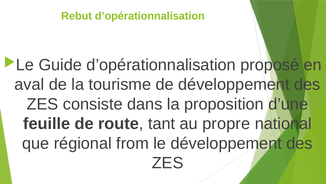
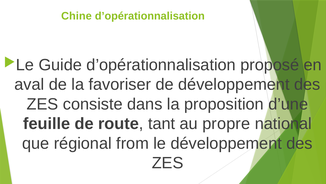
Rebut: Rebut -> Chine (76, 16)
tourisme: tourisme -> favoriser (120, 84)
